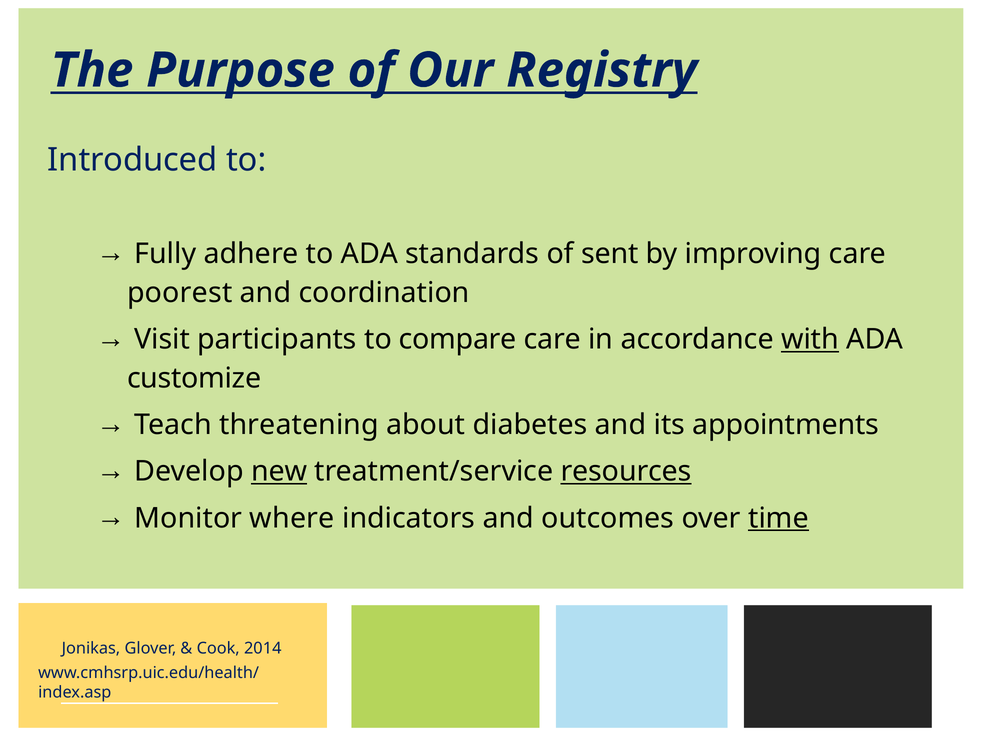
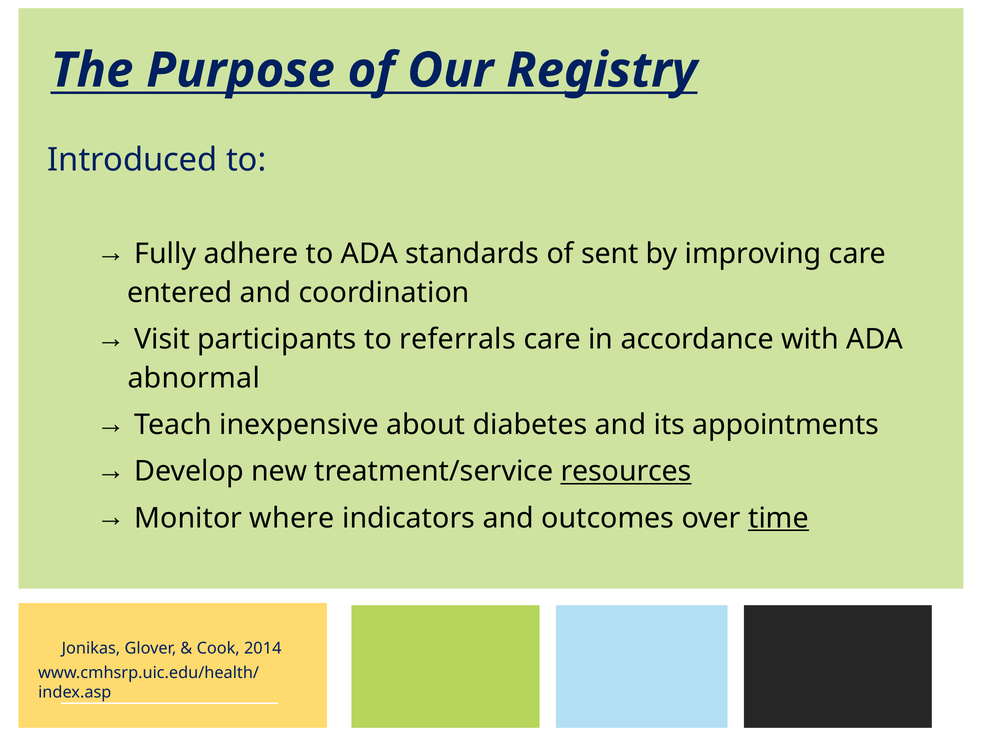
poorest: poorest -> entered (180, 293)
compare: compare -> referrals (457, 339)
with underline: present -> none (810, 339)
customize: customize -> abnormal (194, 378)
threatening: threatening -> inexpensive (299, 425)
new underline: present -> none (279, 471)
